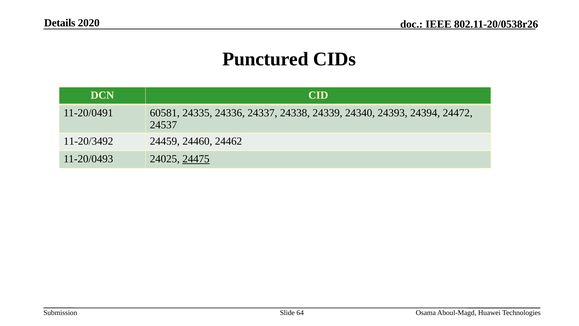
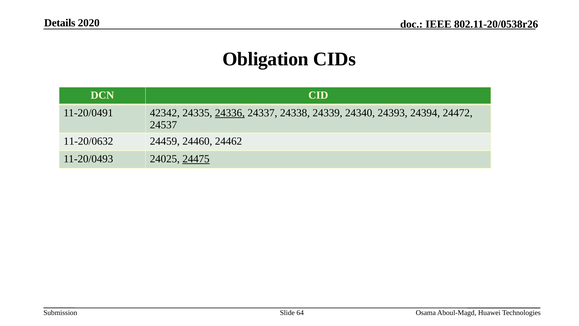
Punctured: Punctured -> Obligation (266, 59)
60581: 60581 -> 42342 (165, 113)
24336 underline: none -> present (230, 113)
11-20/3492: 11-20/3492 -> 11-20/0632 (88, 141)
